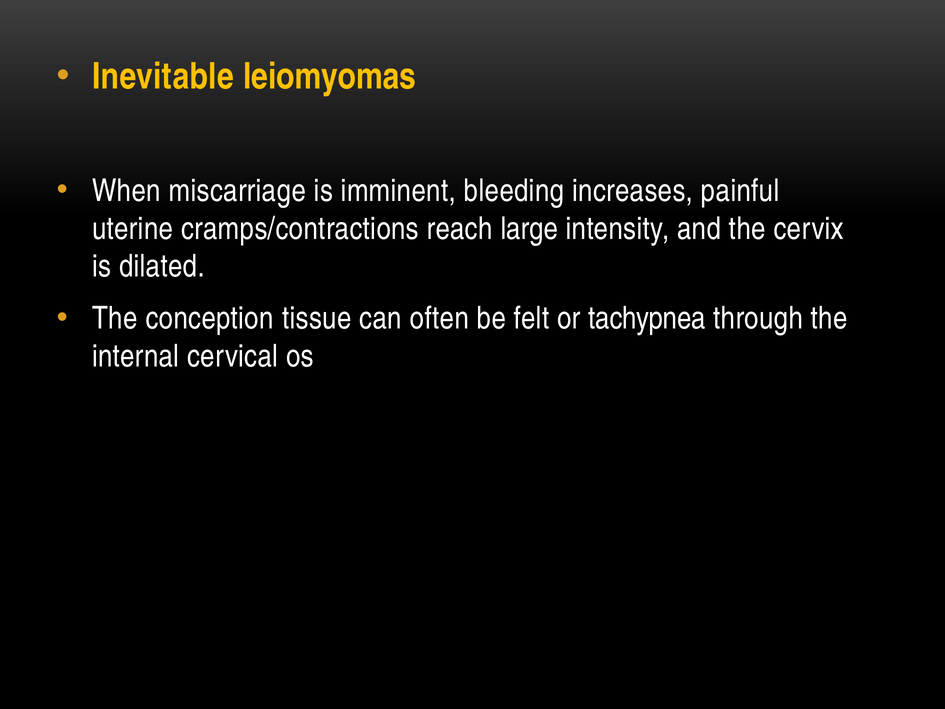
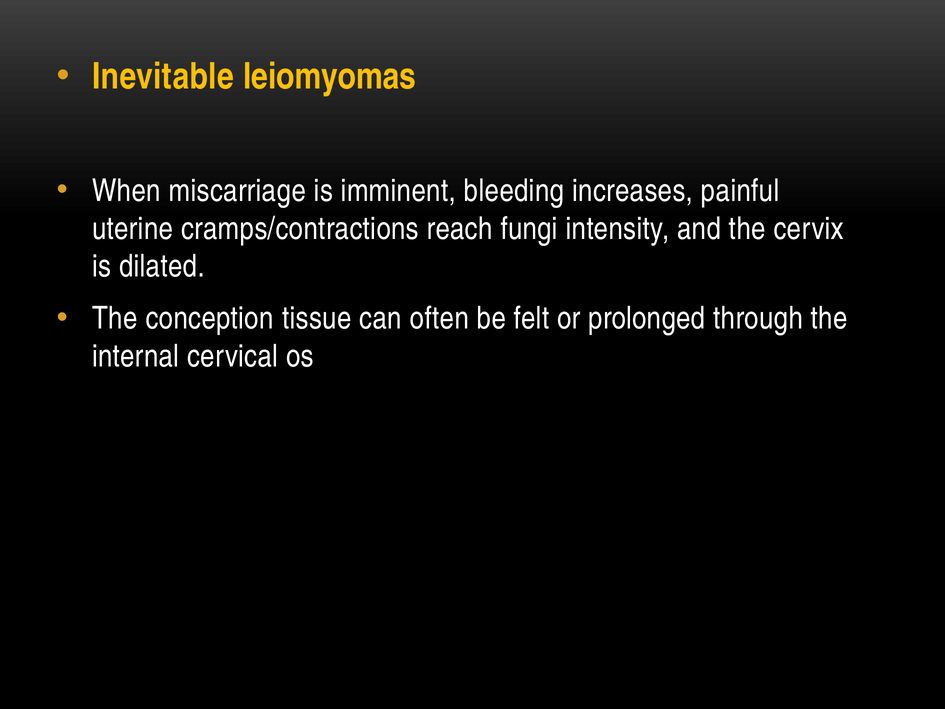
large: large -> fungi (529, 229)
tachypnea: tachypnea -> prolonged (647, 318)
